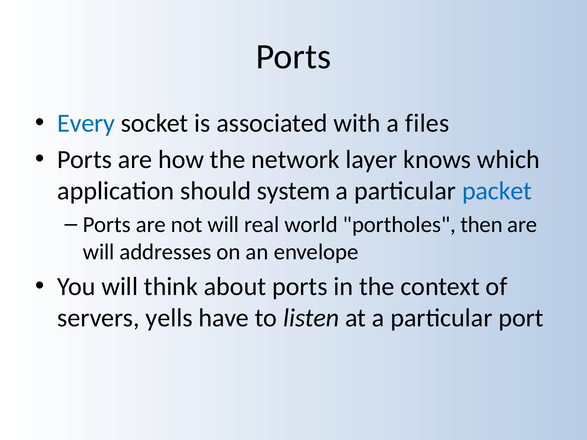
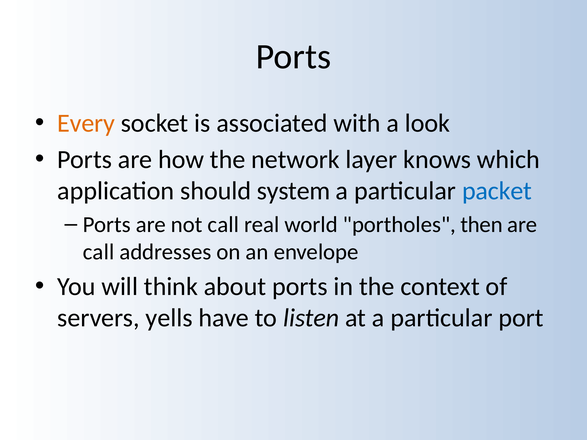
Every colour: blue -> orange (86, 123)
files: files -> look (427, 123)
not will: will -> call (223, 225)
will: will -> call (99, 252)
